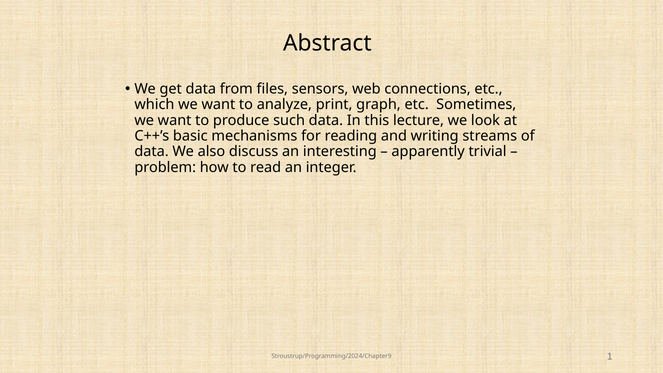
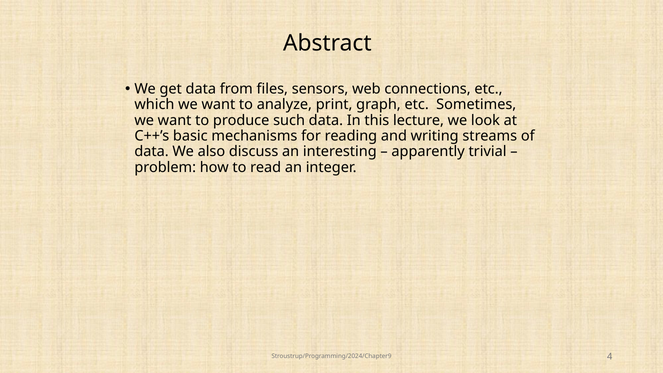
1: 1 -> 4 (610, 356)
